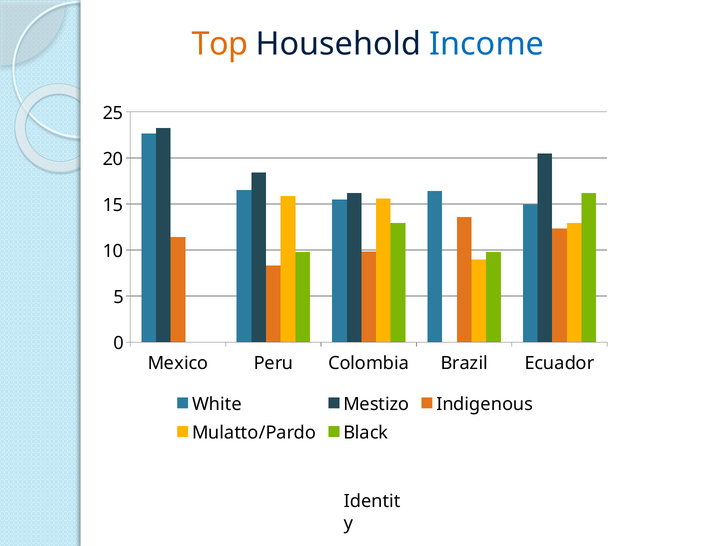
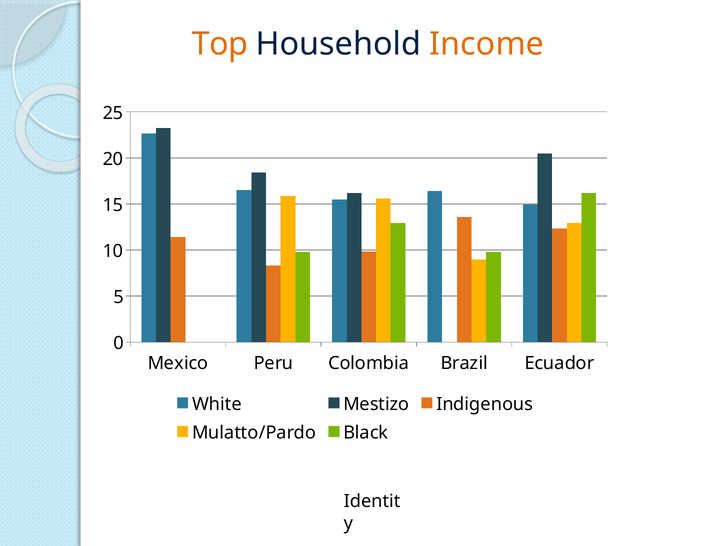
Income colour: blue -> orange (487, 44)
